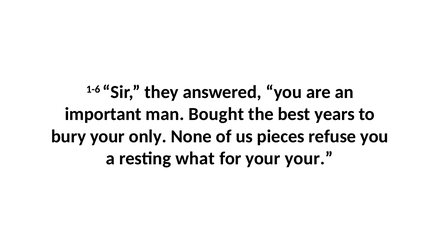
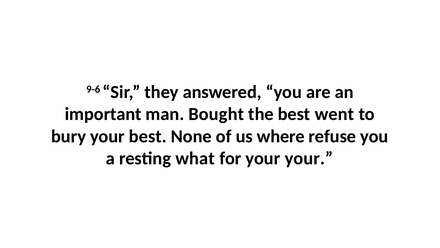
1-6: 1-6 -> 9-6 (93, 89)
years: years -> went (334, 114)
your only: only -> best (148, 136)
pieces: pieces -> where (281, 136)
